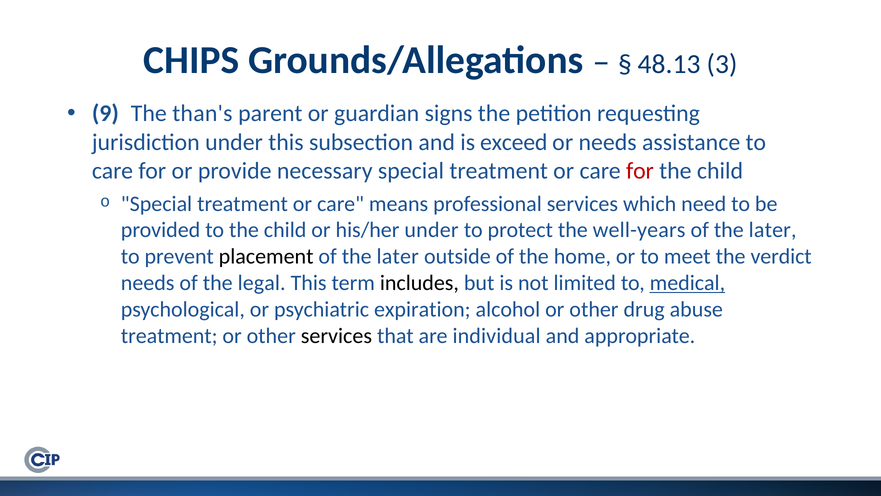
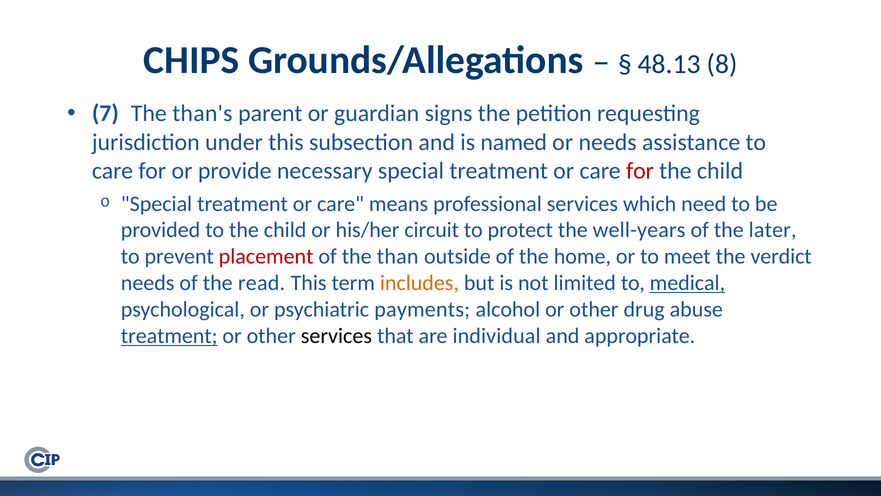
3: 3 -> 8 (722, 64)
9: 9 -> 7 (105, 113)
exceed: exceed -> named (514, 142)
his/her under: under -> circuit (432, 230)
placement colour: black -> red (266, 256)
later: later -> than (398, 256)
legal: legal -> read (262, 283)
includes colour: black -> orange (419, 283)
expiration: expiration -> payments (422, 309)
treatment underline: none -> present (169, 336)
